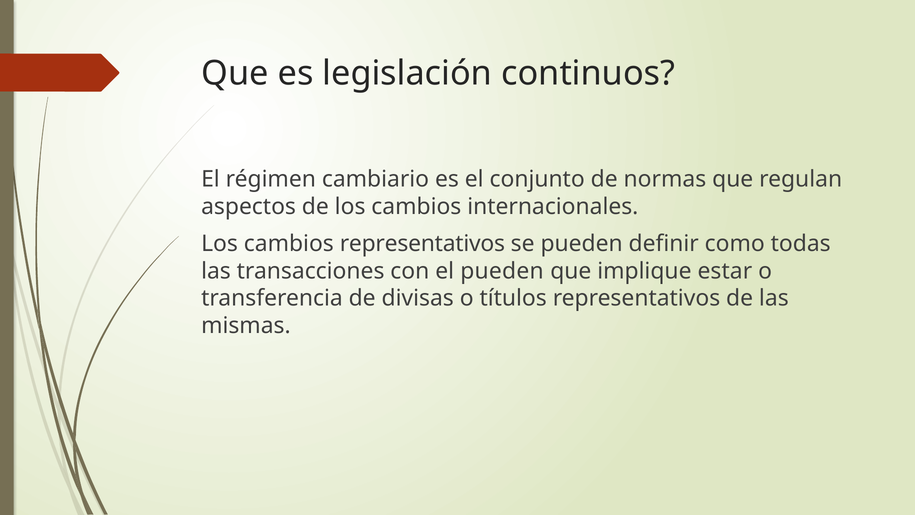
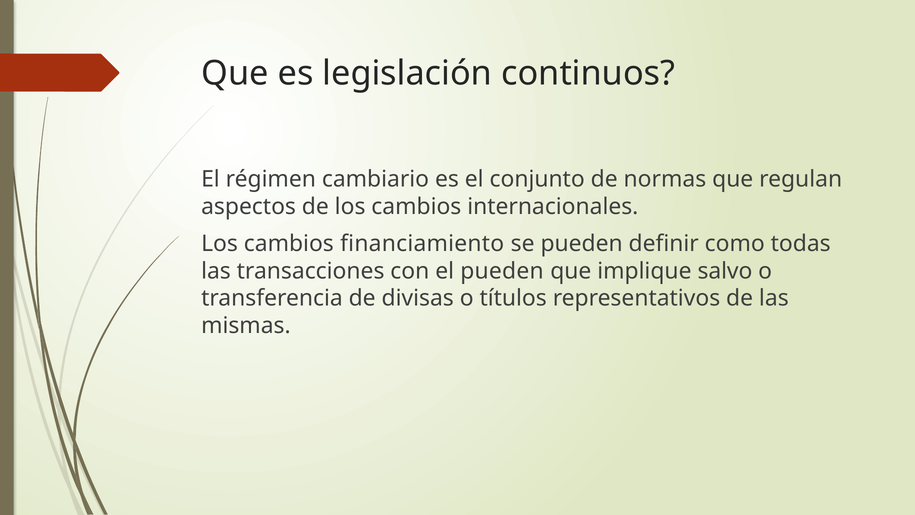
cambios representativos: representativos -> financiamiento (422, 243)
estar: estar -> salvo (725, 271)
